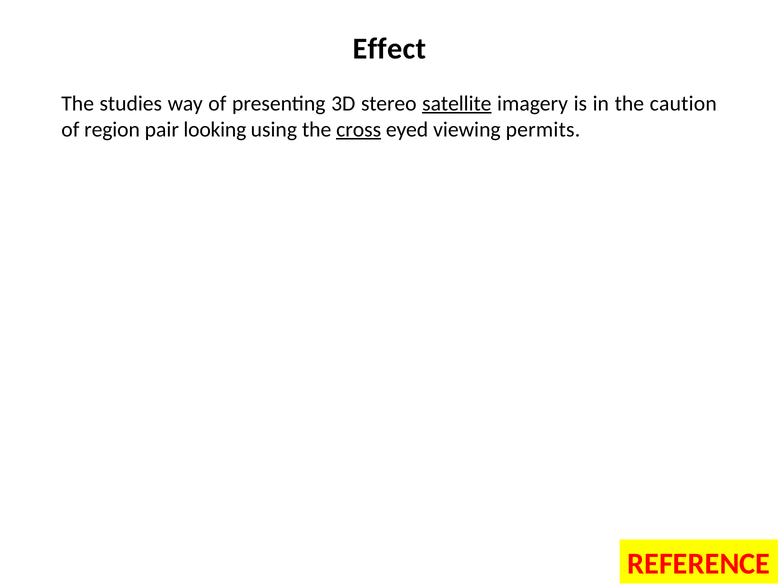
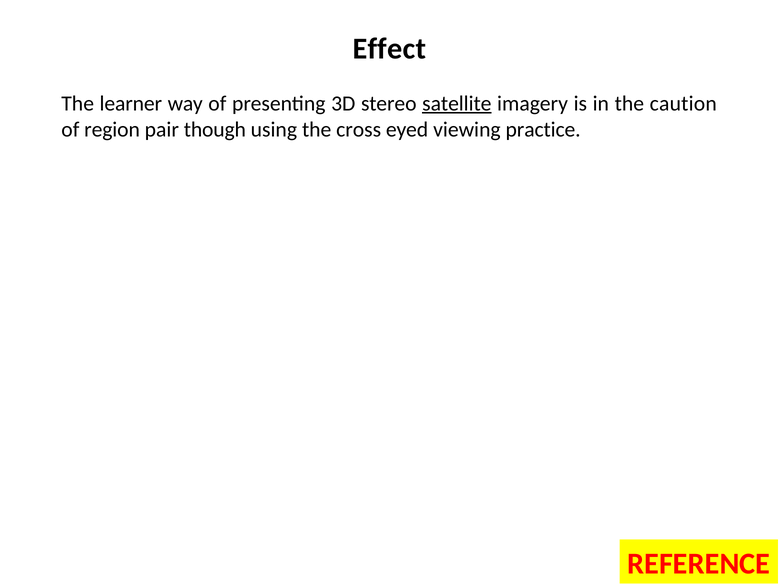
studies: studies -> learner (131, 104)
looking: looking -> though (215, 130)
cross underline: present -> none (359, 130)
permits: permits -> practice (543, 130)
